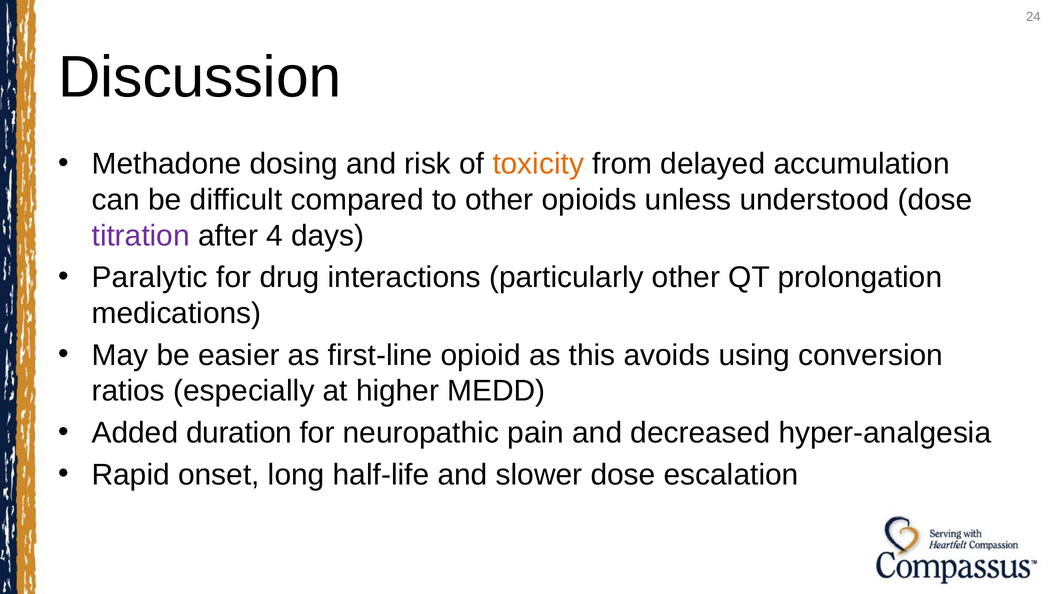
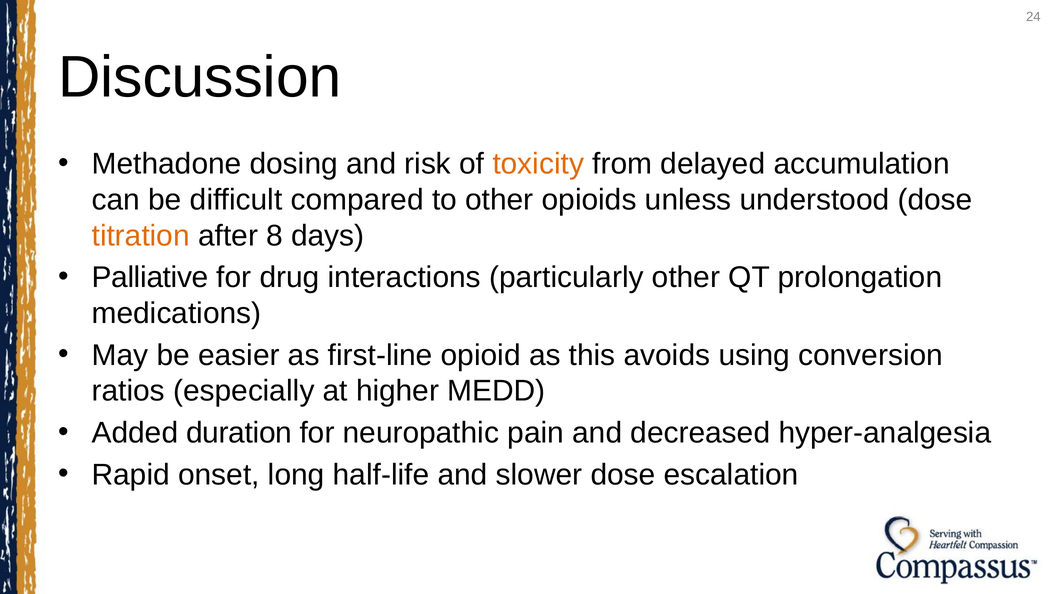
titration colour: purple -> orange (141, 236)
4: 4 -> 8 (275, 236)
Paralytic: Paralytic -> Palliative (150, 277)
